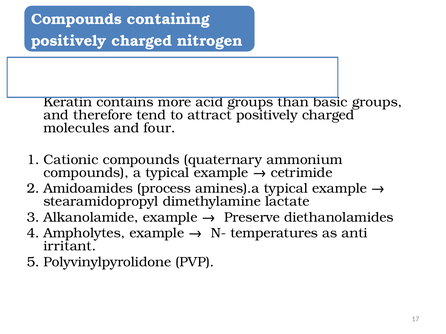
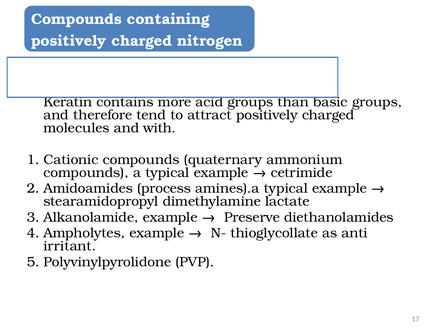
four: four -> with (160, 128)
temperatures: temperatures -> thioglycollate (274, 233)
